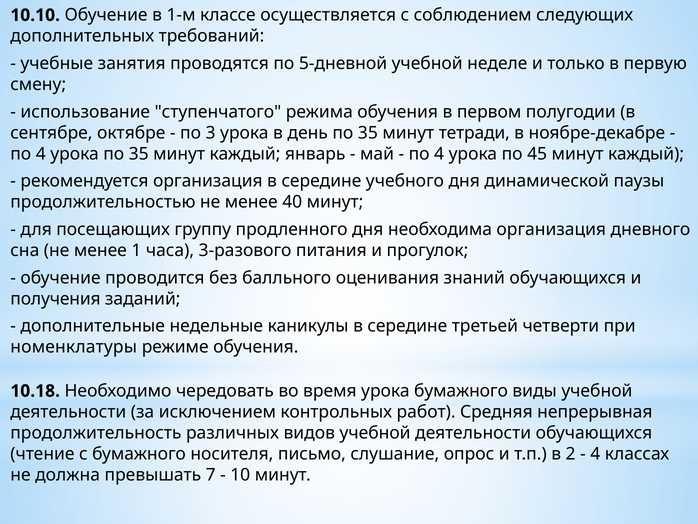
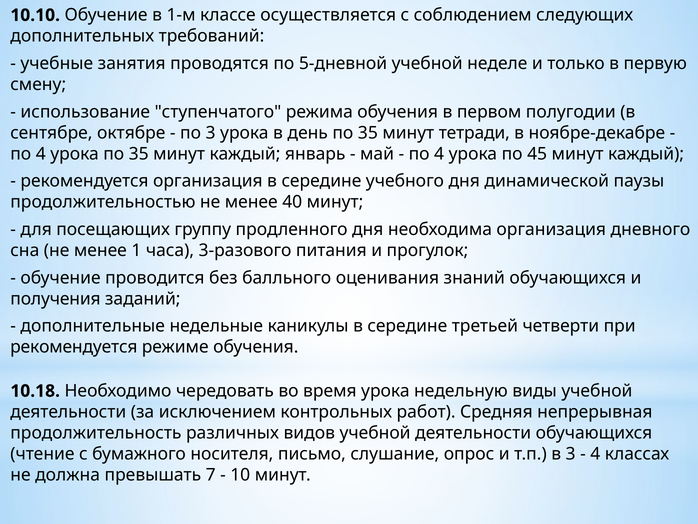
номенклатуры: номенклатуры -> рекомендуется (74, 347)
урока бумажного: бумажного -> недельную (461, 391)
в 2: 2 -> 3 (571, 453)
